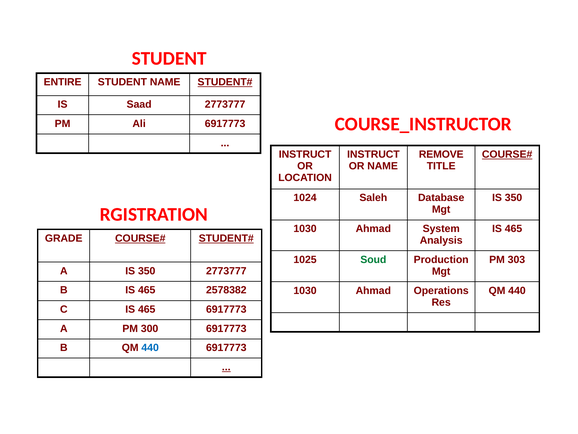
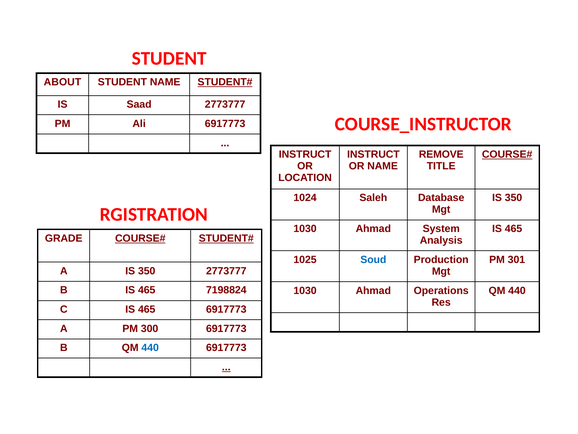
ENTIRE: ENTIRE -> ABOUT (62, 82)
Soud colour: green -> blue (373, 259)
303: 303 -> 301 (516, 259)
2578382: 2578382 -> 7198824 (226, 290)
